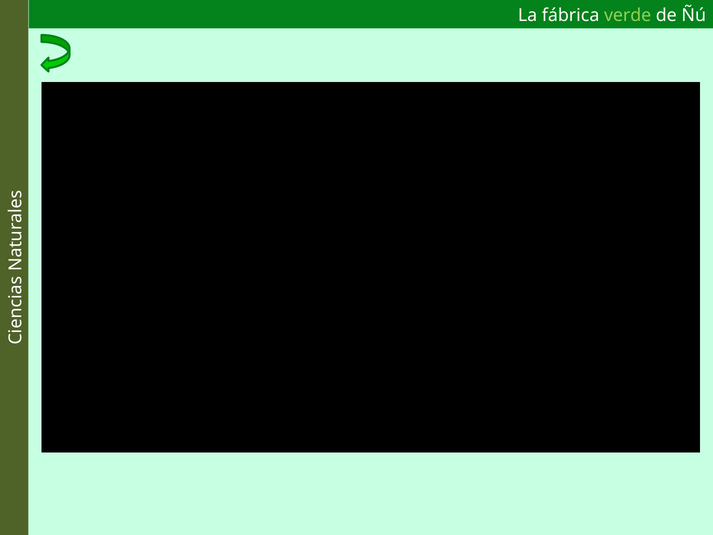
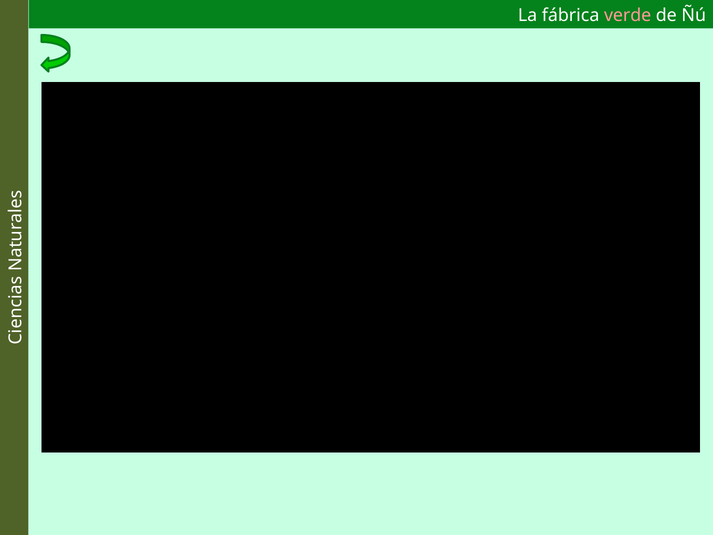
verde colour: light green -> pink (628, 15)
